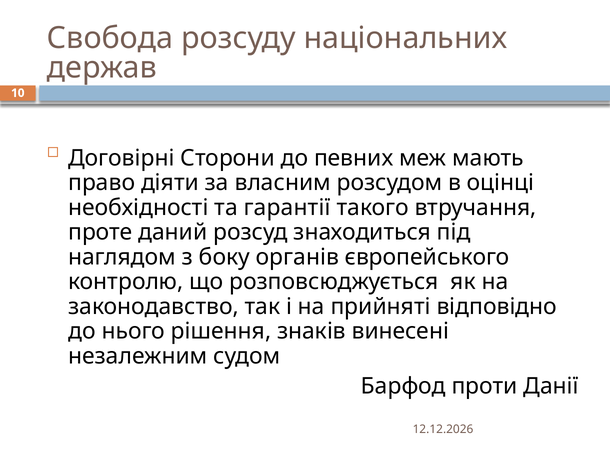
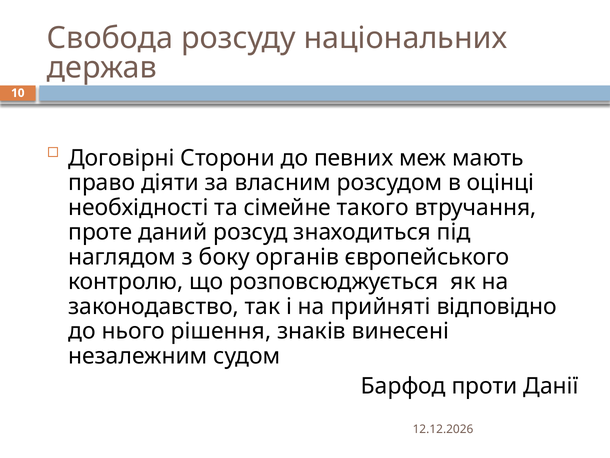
гарантії: гарантії -> сімейне (287, 207)
